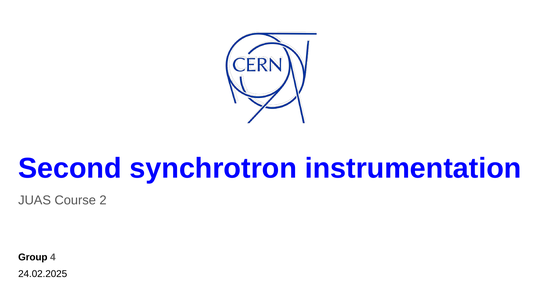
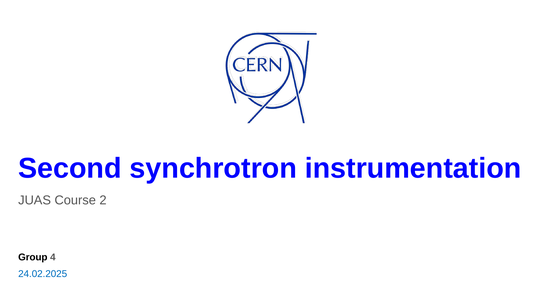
24.02.2025 colour: black -> blue (43, 274)
